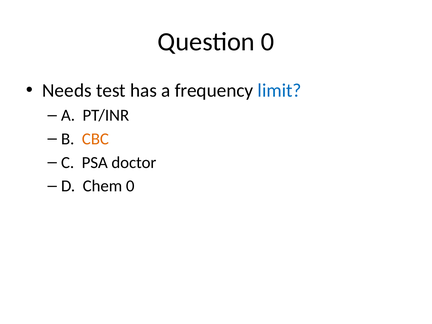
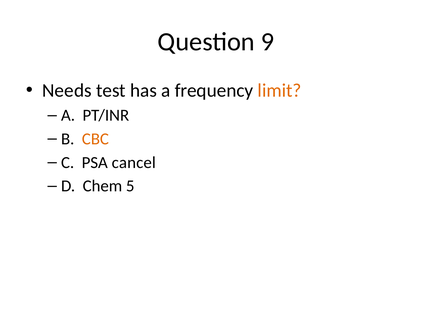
Question 0: 0 -> 9 (267, 42)
limit colour: blue -> orange (280, 91)
doctor: doctor -> cancel (134, 163)
Chem 0: 0 -> 5 (130, 186)
